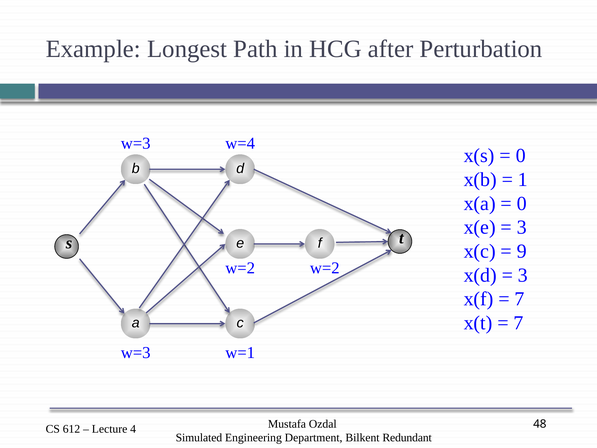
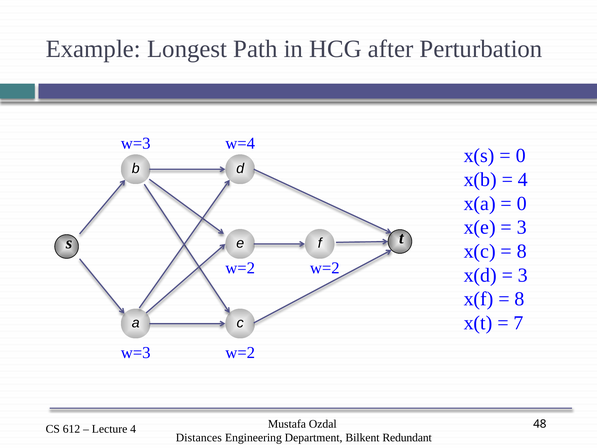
1: 1 -> 4 (523, 179)
9: 9 -> 8 (522, 251)
7: 7 -> 8 (520, 299)
w=1: w=1 -> w=2 (240, 352)
Simulated: Simulated -> Distances (199, 438)
